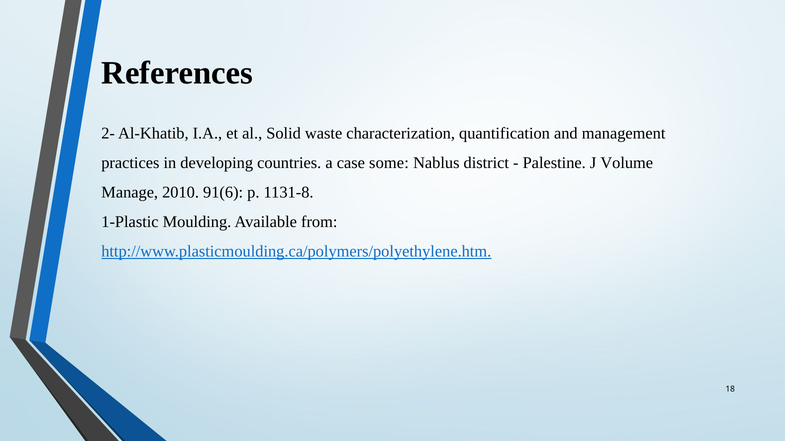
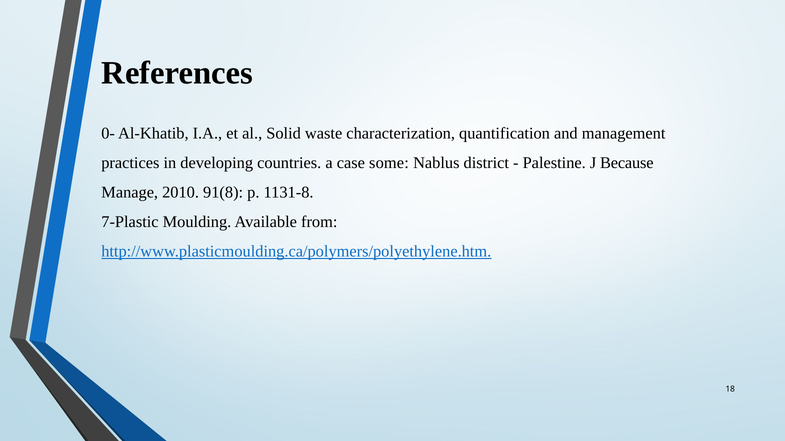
2-: 2- -> 0- (108, 134)
Volume: Volume -> Because (627, 163)
91(6: 91(6 -> 91(8 (223, 193)
1-Plastic: 1-Plastic -> 7-Plastic (130, 222)
